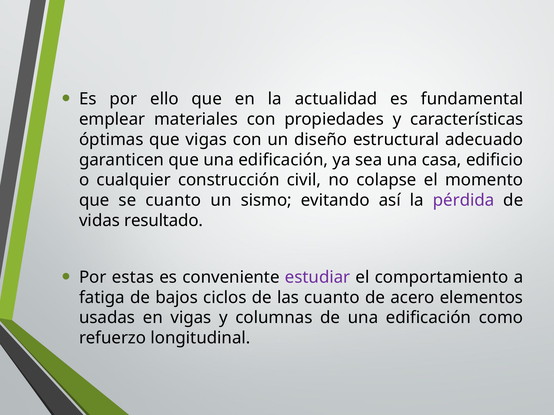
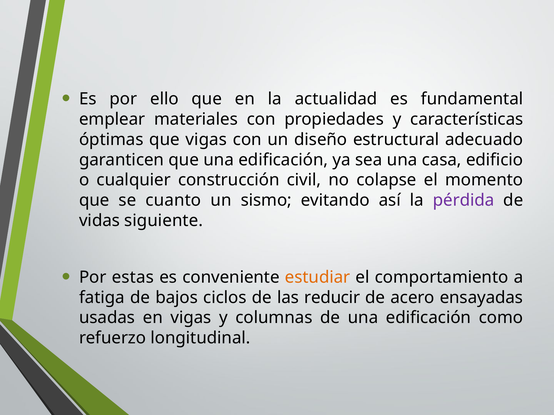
resultado: resultado -> siguiente (164, 221)
estudiar colour: purple -> orange (318, 278)
las cuanto: cuanto -> reducir (332, 298)
elementos: elementos -> ensayadas (481, 298)
